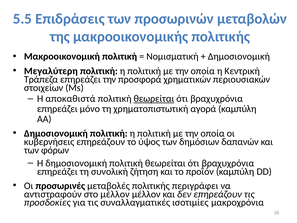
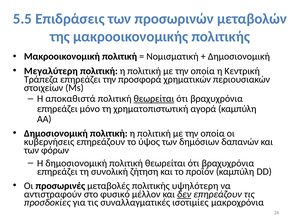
περιγράφει: περιγράφει -> υψηλότερη (195, 186)
στο μέλλον: μέλλον -> φυσικό (115, 194)
δεν underline: none -> present (184, 194)
